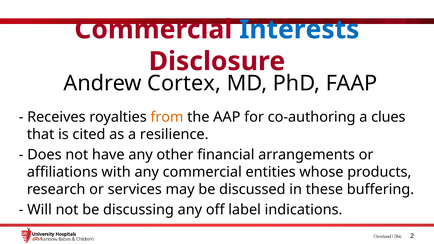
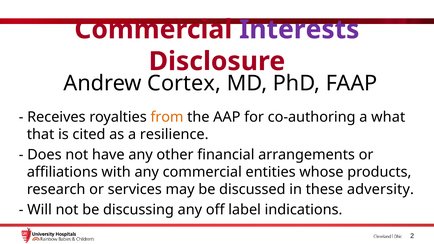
Interests colour: blue -> purple (299, 30)
clues: clues -> what (388, 117)
buffering: buffering -> adversity (380, 190)
